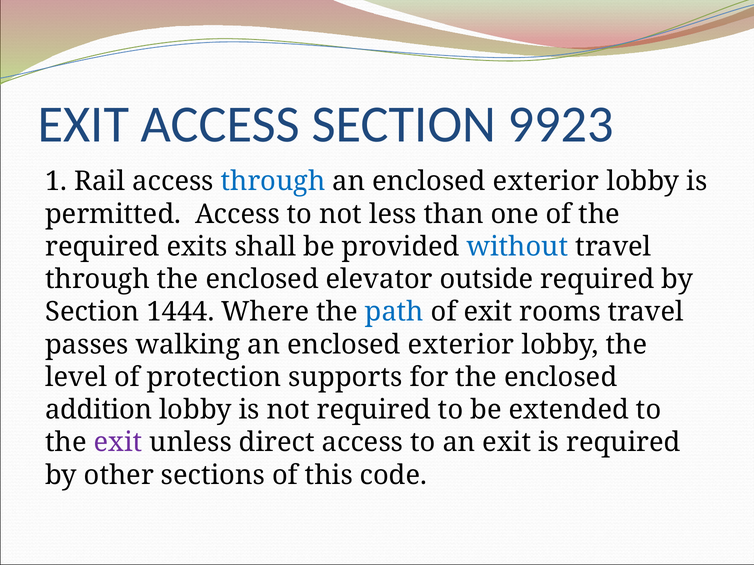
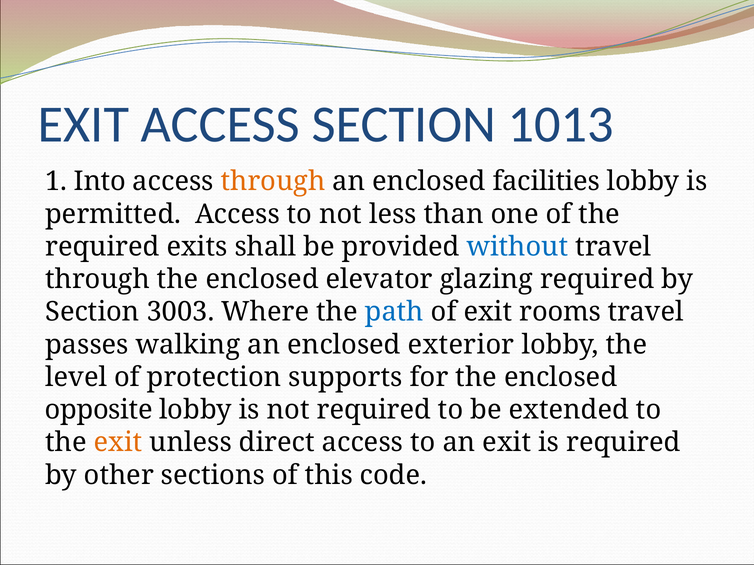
9923: 9923 -> 1013 (561, 125)
Rail: Rail -> Into (100, 182)
through colour: blue -> orange (273, 182)
exterior: exterior -> facilities (546, 182)
outside: outside -> glazing (486, 280)
1444: 1444 -> 3003 (180, 312)
addition: addition -> opposite (99, 410)
exit colour: purple -> orange (118, 443)
